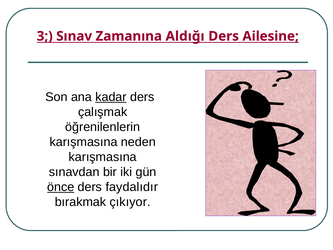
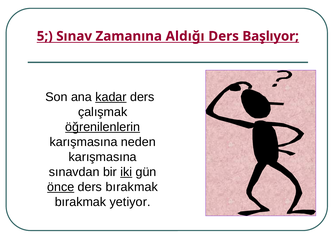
3: 3 -> 5 (45, 36)
Ailesine: Ailesine -> Başlıyor (271, 36)
öğrenilenlerin underline: none -> present (103, 127)
iki underline: none -> present (126, 172)
ders faydalıdır: faydalıdır -> bırakmak (132, 187)
çıkıyor: çıkıyor -> yetiyor (130, 202)
